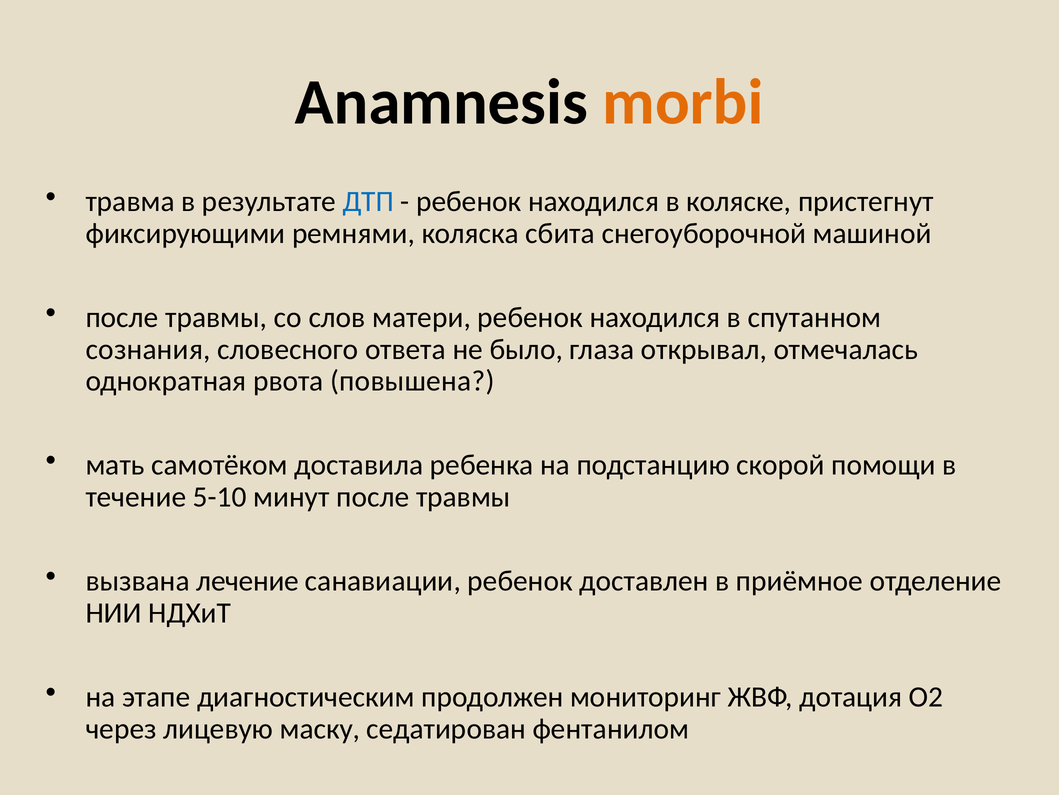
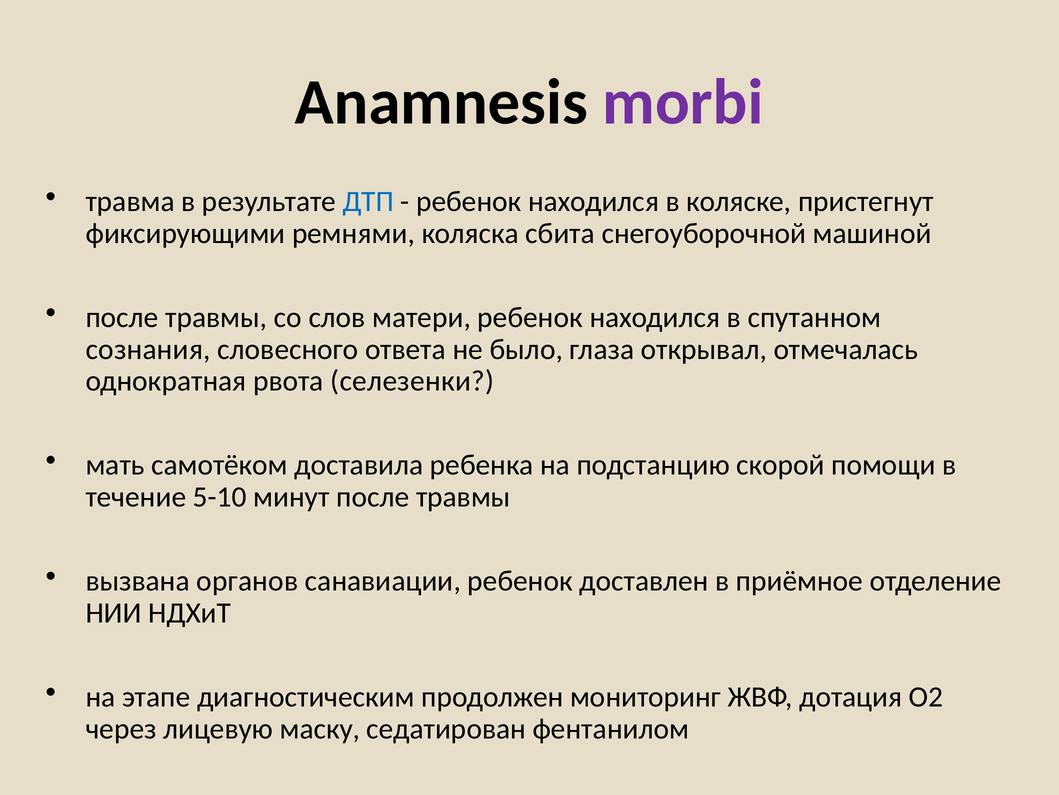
morbi colour: orange -> purple (683, 103)
повышена: повышена -> селезенки (412, 381)
лечение: лечение -> органов (247, 581)
